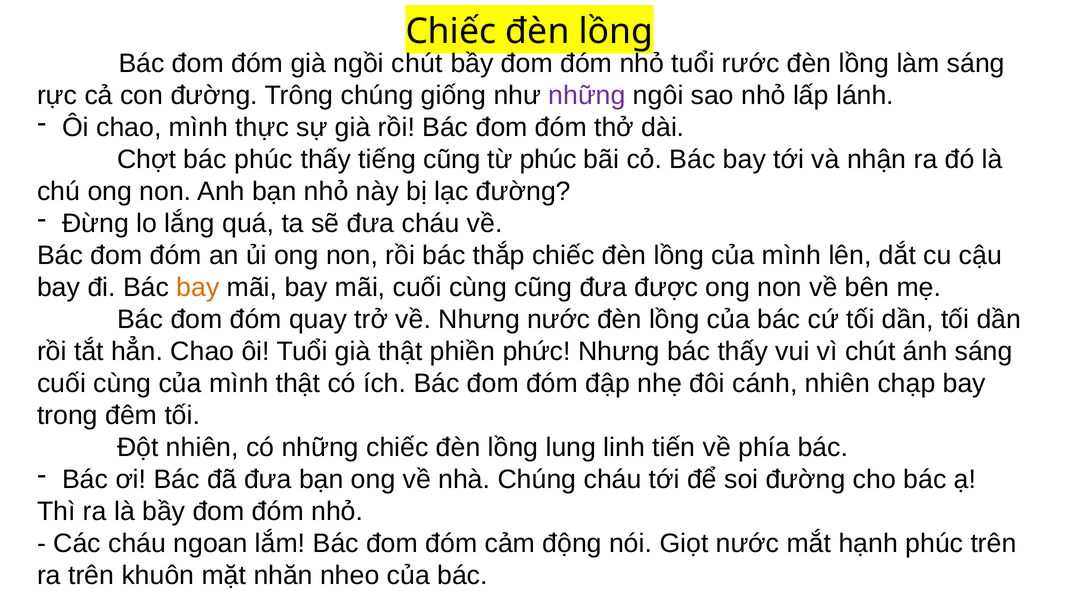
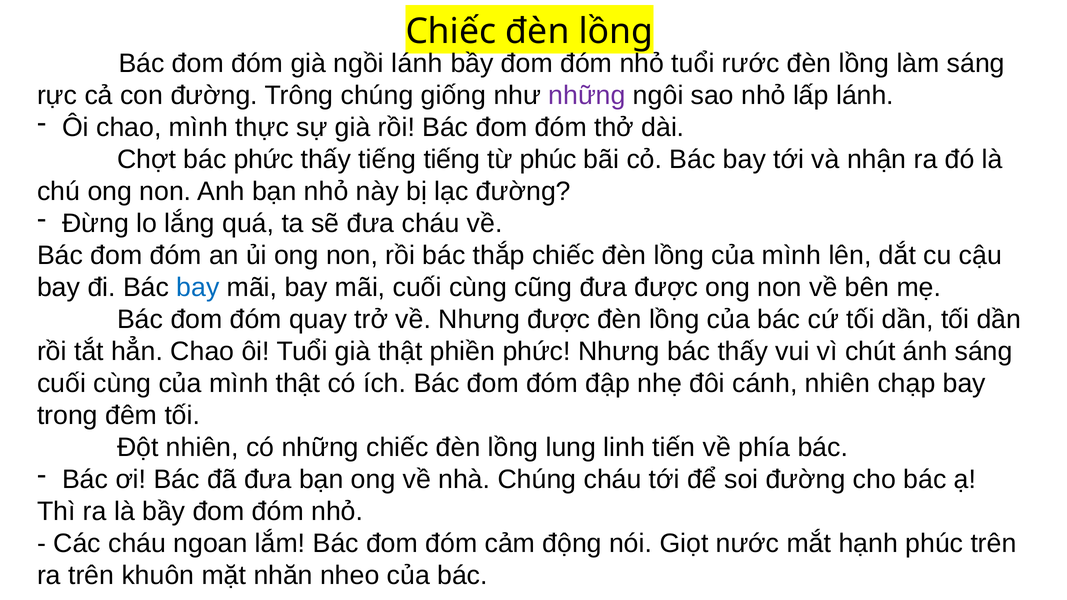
ngồi chút: chút -> lánh (417, 64)
bác phúc: phúc -> phức (264, 160)
tiếng cũng: cũng -> tiếng (452, 160)
bay colour: orange -> blue (198, 288)
Nhưng nước: nước -> được (559, 320)
